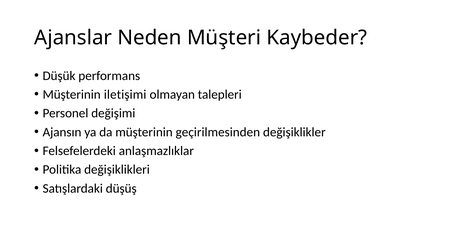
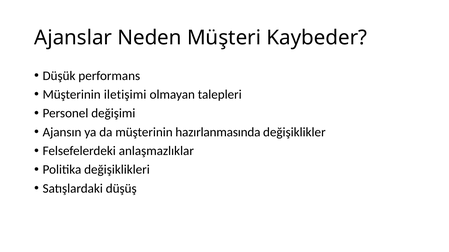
geçirilmesinden: geçirilmesinden -> hazırlanmasında (218, 132)
